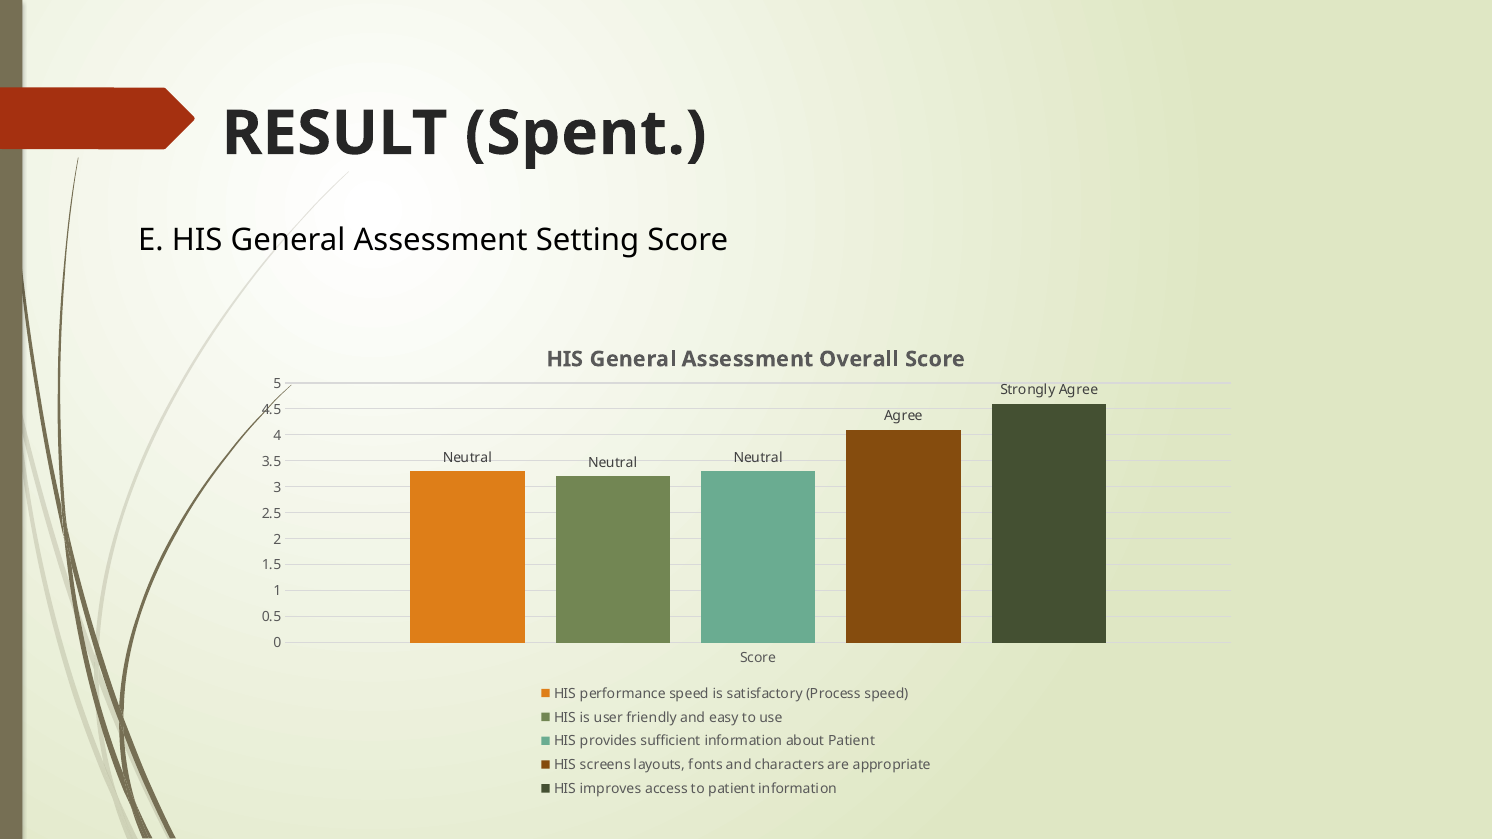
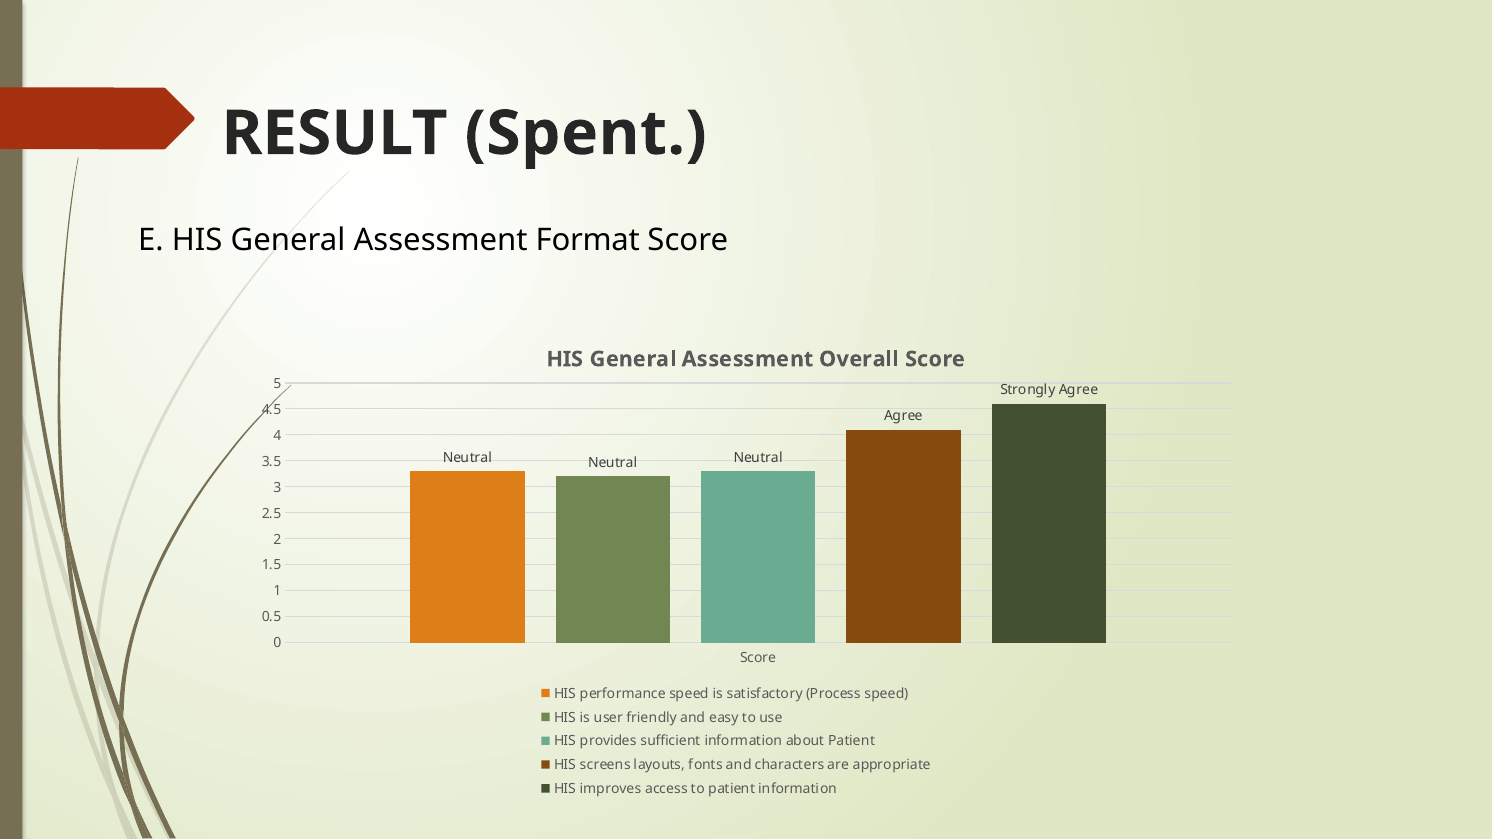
Setting: Setting -> Format (588, 241)
